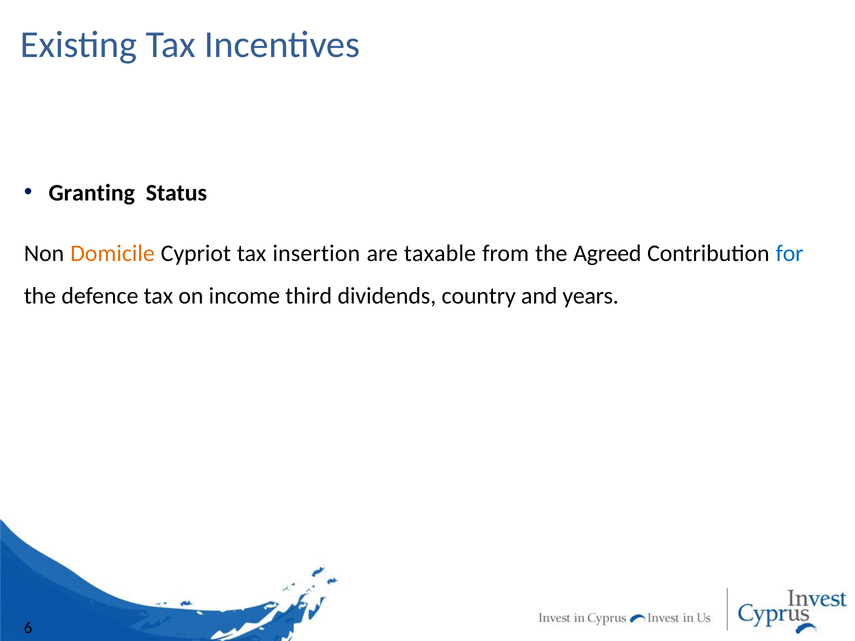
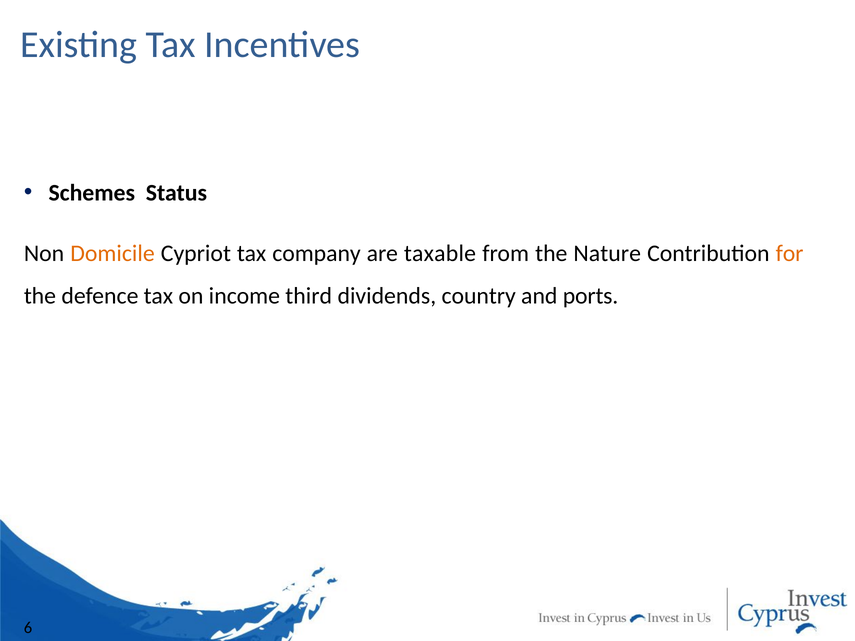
Granting: Granting -> Schemes (92, 193)
insertion: insertion -> company (316, 253)
Agreed: Agreed -> Nature (607, 253)
for colour: blue -> orange (790, 253)
years: years -> ports (591, 296)
